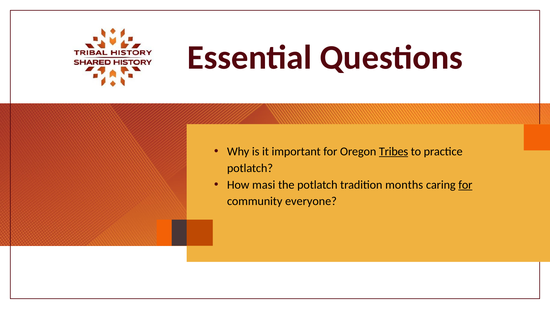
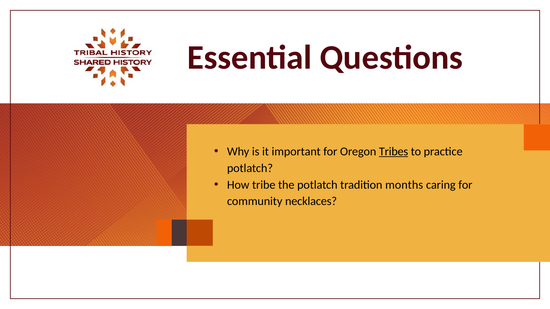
masi: masi -> tribe (264, 185)
for underline: present -> none (465, 185)
everyone: everyone -> necklaces (311, 202)
